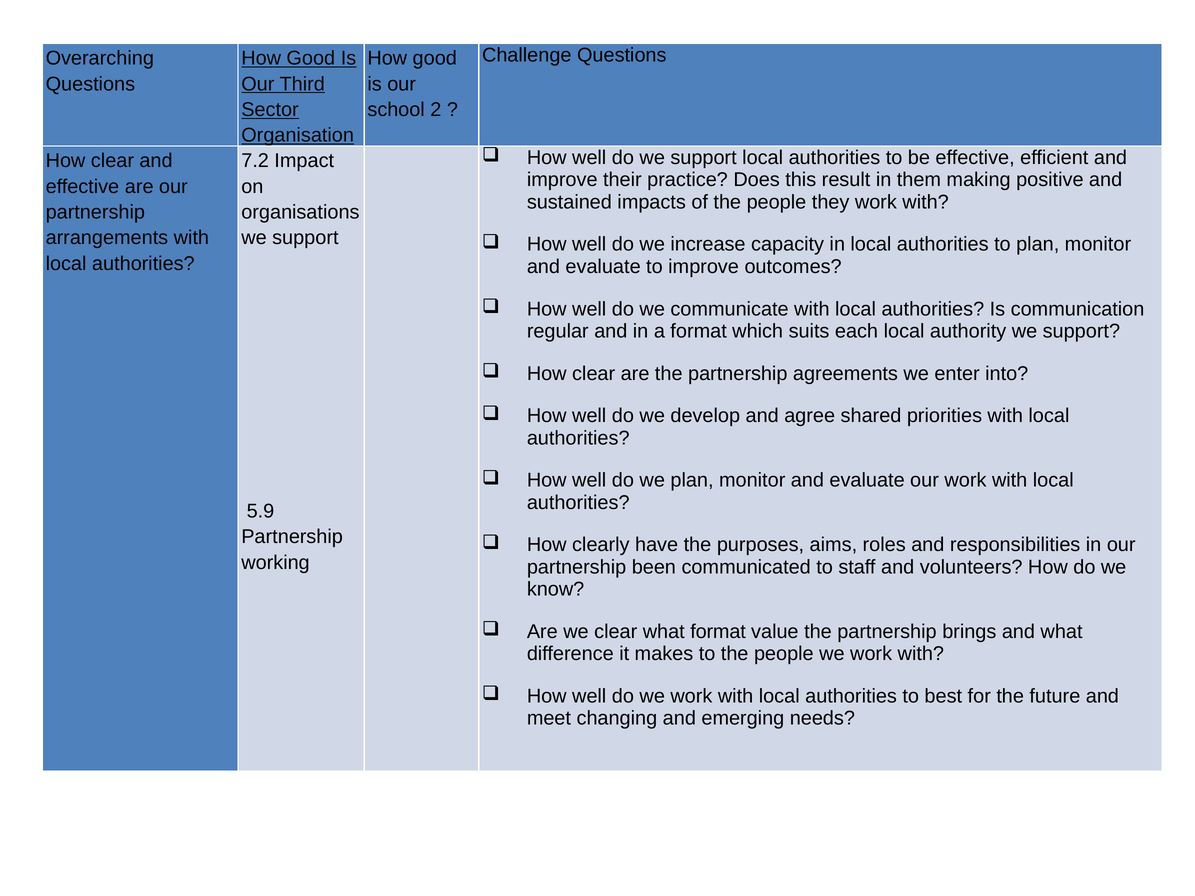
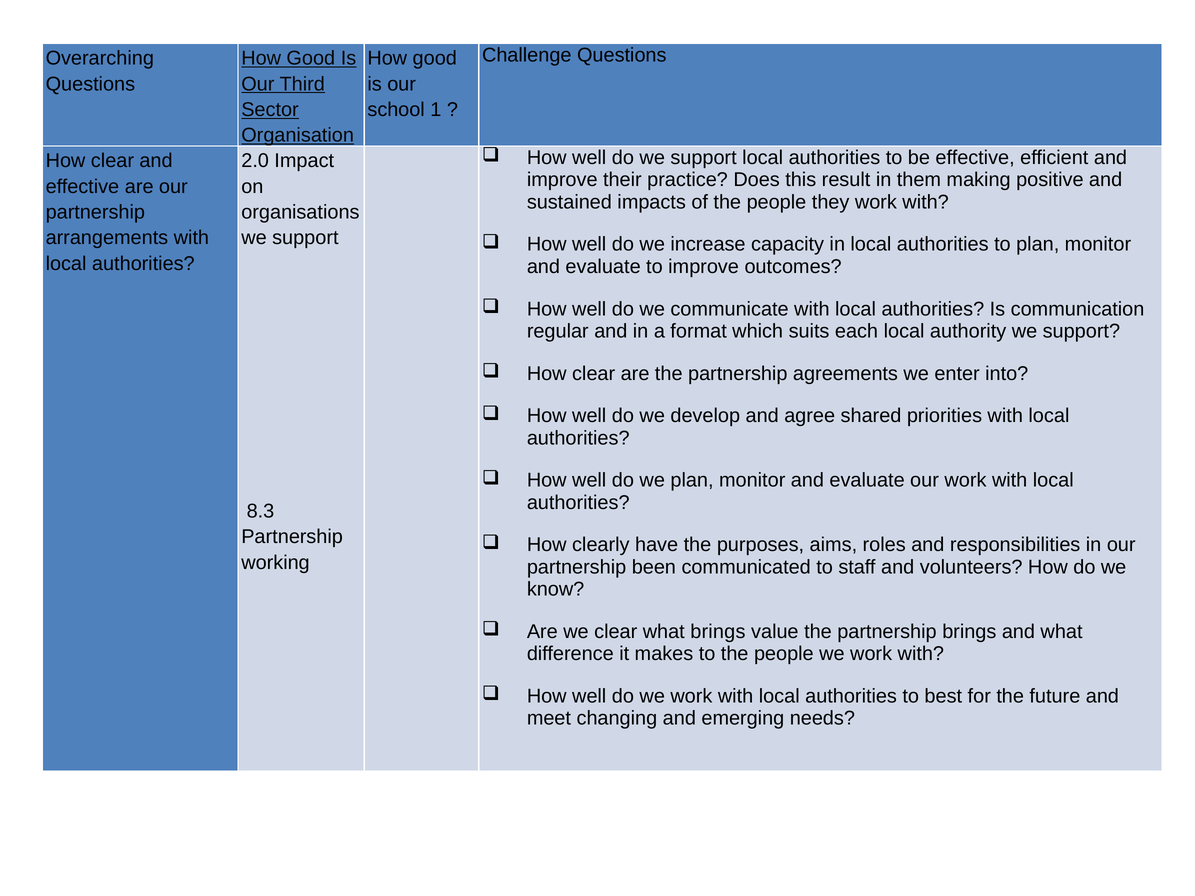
2: 2 -> 1 (436, 110)
7.2: 7.2 -> 2.0 (255, 161)
5.9: 5.9 -> 8.3 (261, 511)
what format: format -> brings (718, 632)
